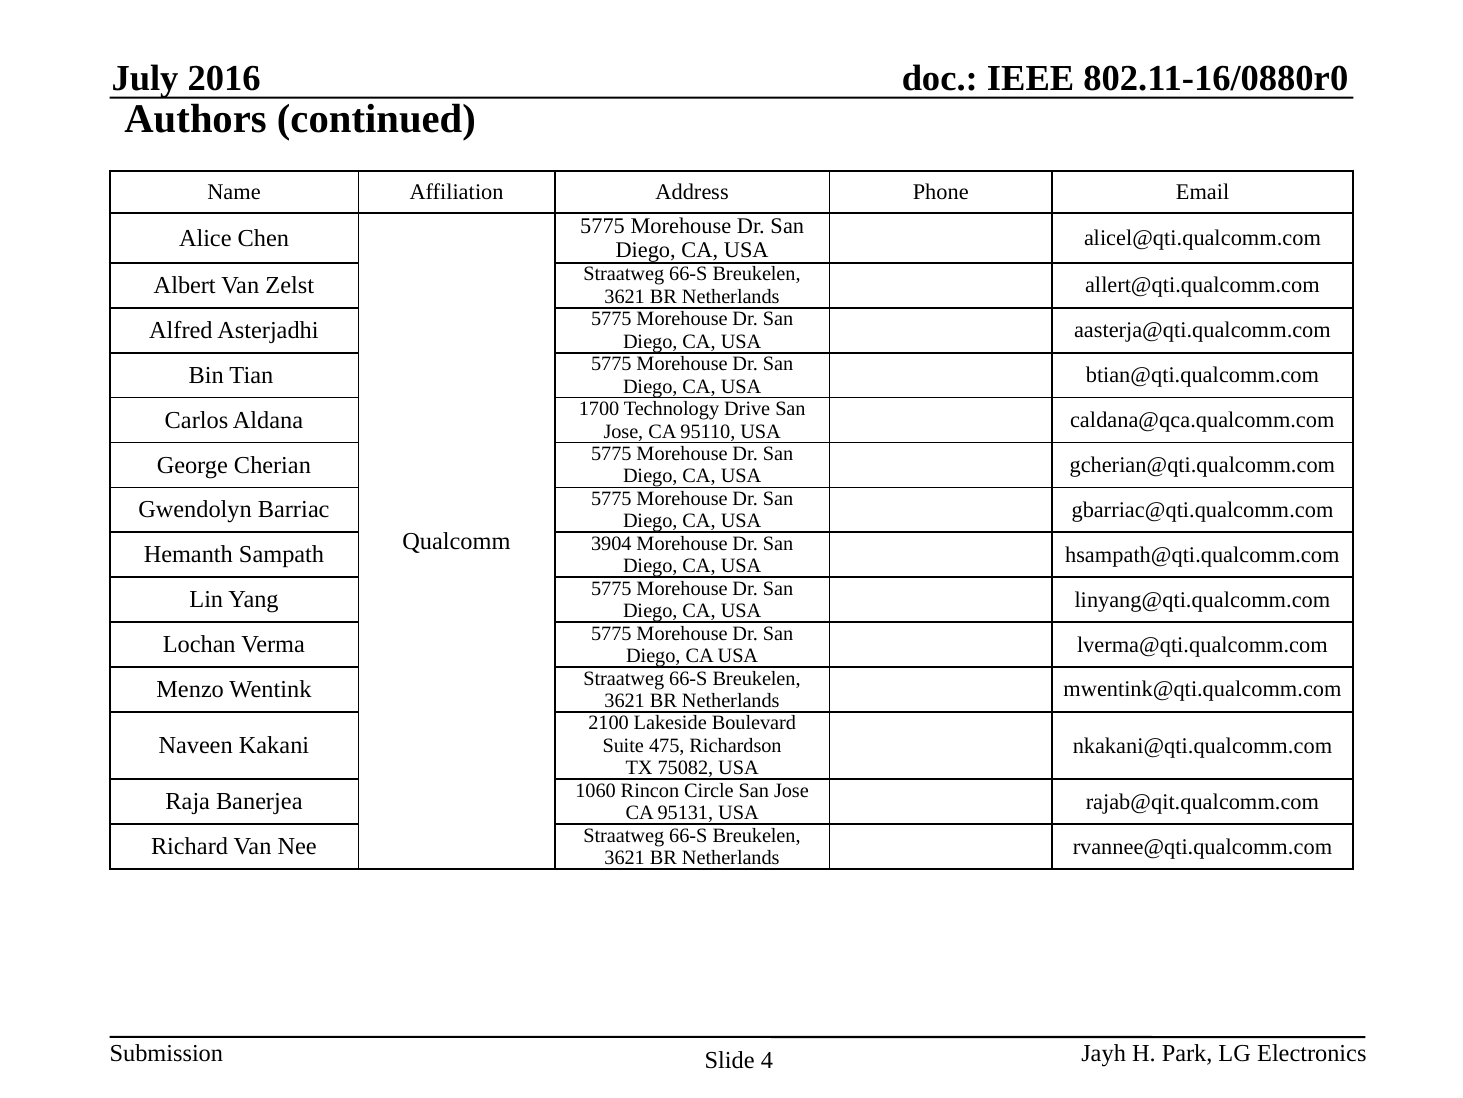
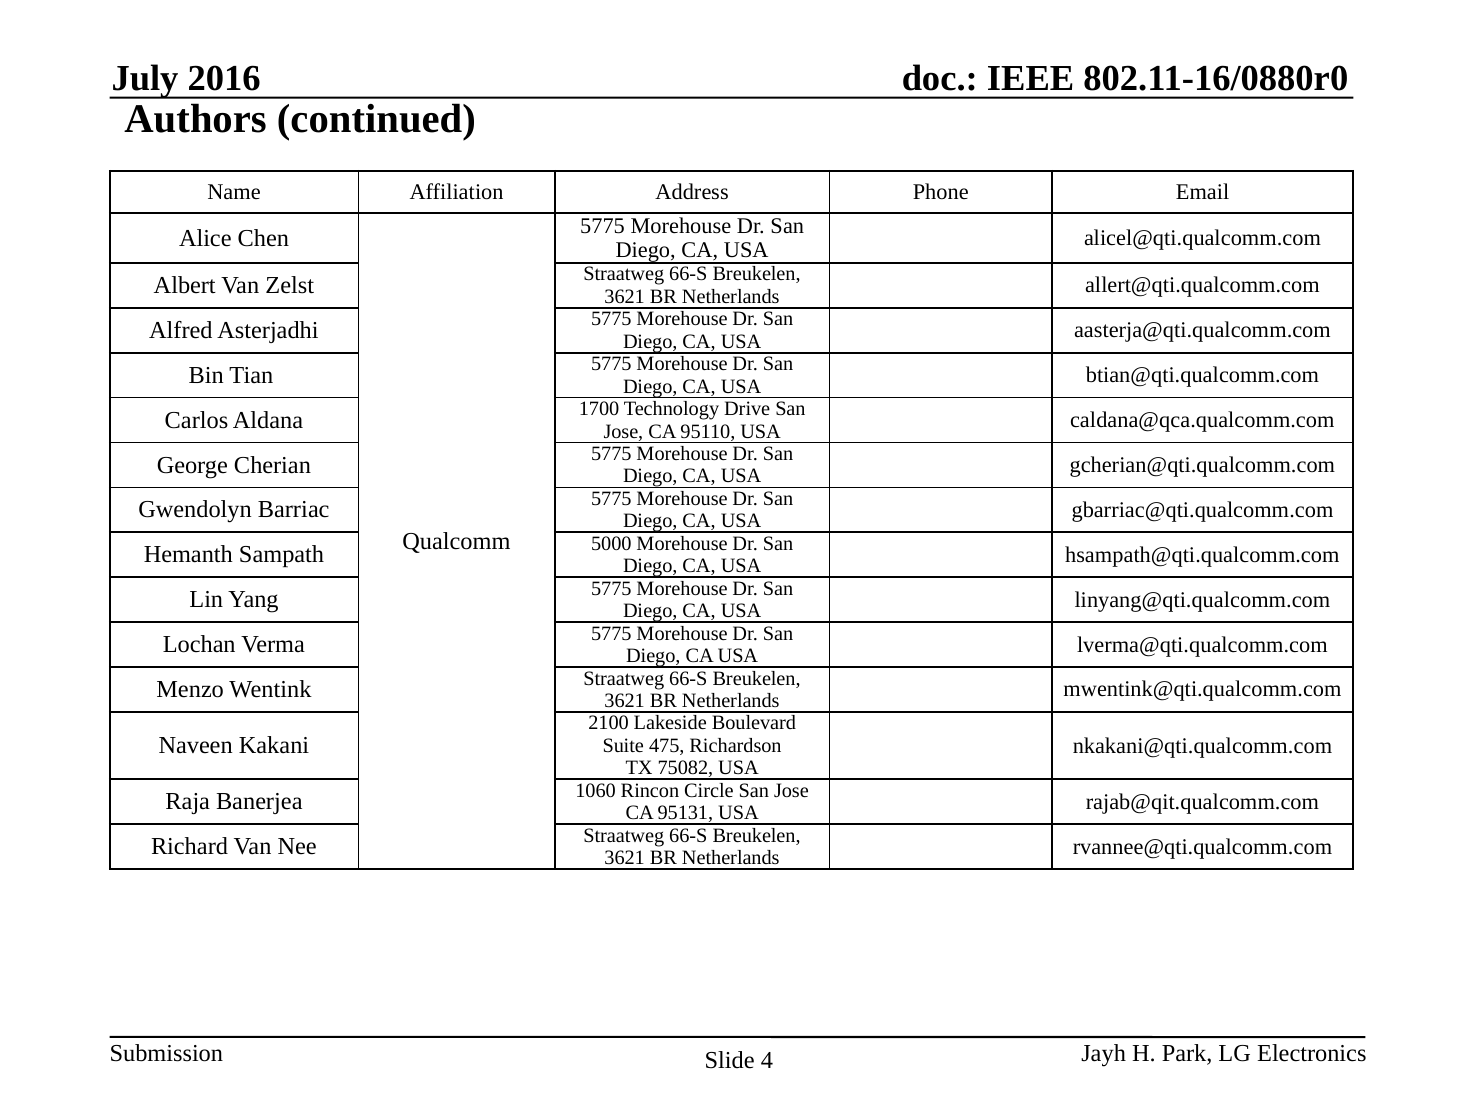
3904: 3904 -> 5000 (611, 543)
